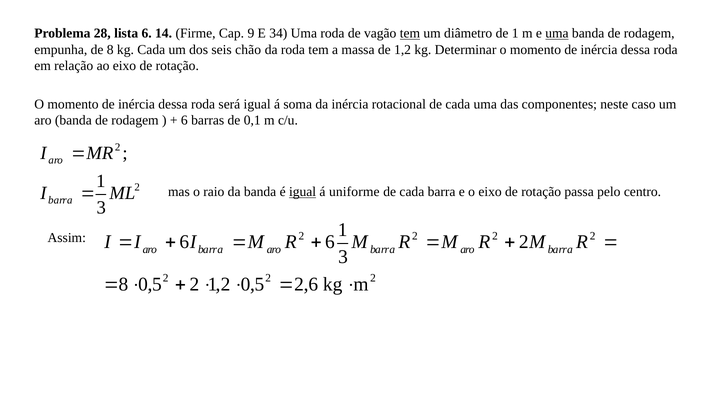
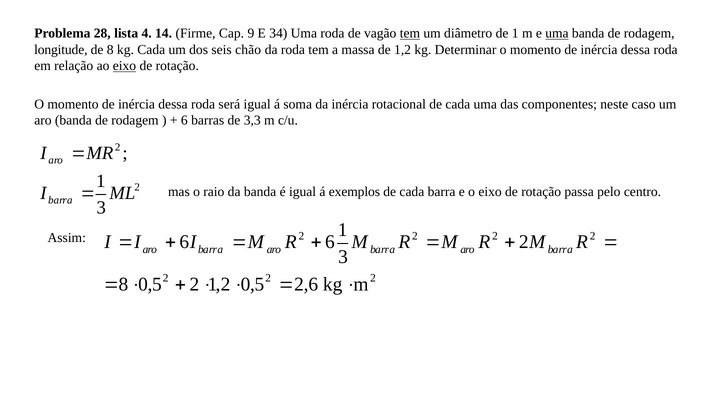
lista 6: 6 -> 4 (147, 33)
empunha: empunha -> longitude (61, 50)
eixo underline: none -> present (124, 66)
0,1: 0,1 -> 3,3 (252, 120)
igual underline: present -> none (303, 192)
uniforme: uniforme -> exemplos (354, 192)
